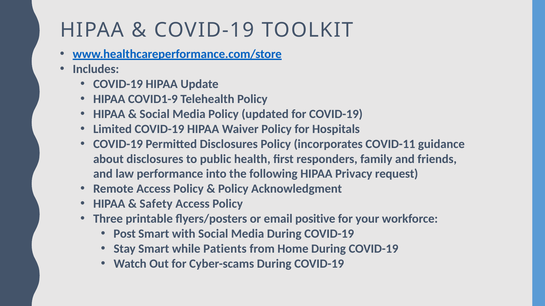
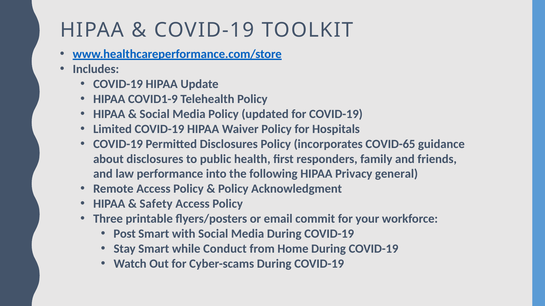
COVID-11: COVID-11 -> COVID-65 (390, 144)
request: request -> general (397, 174)
positive: positive -> commit (315, 219)
Patients: Patients -> Conduct (225, 249)
